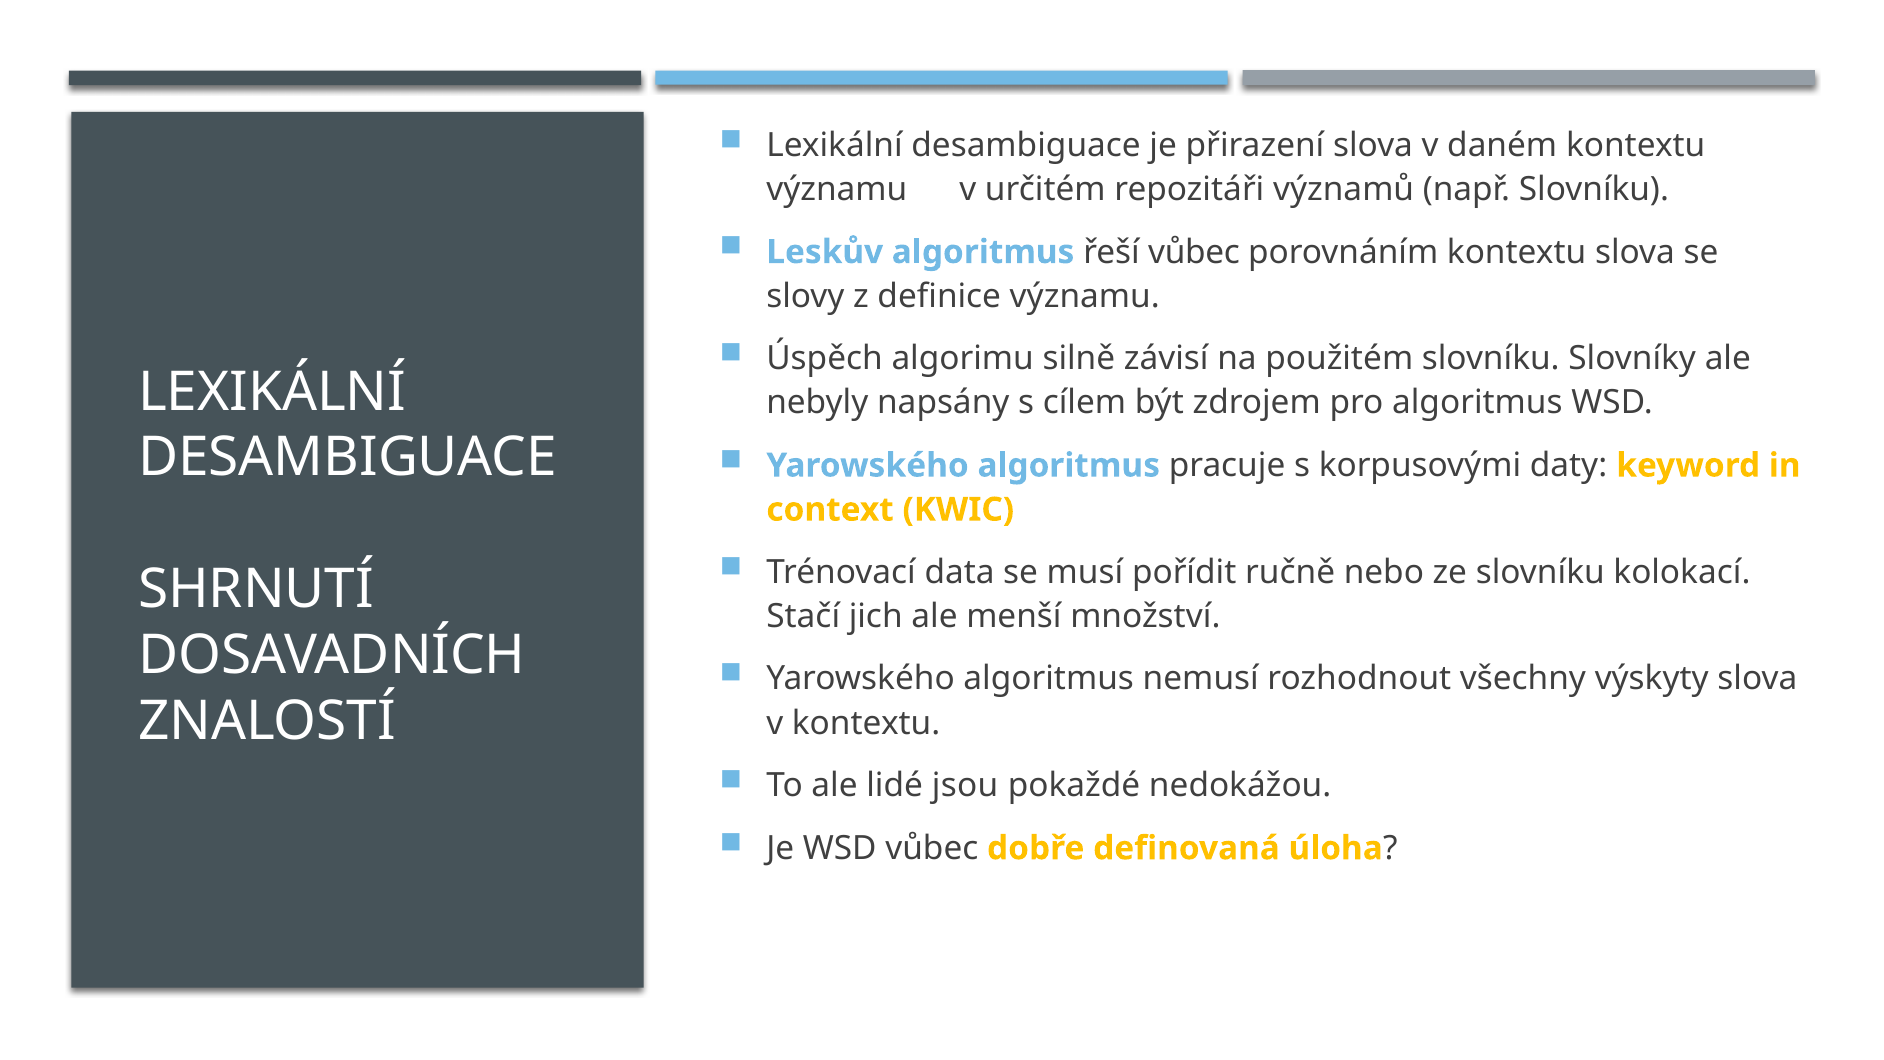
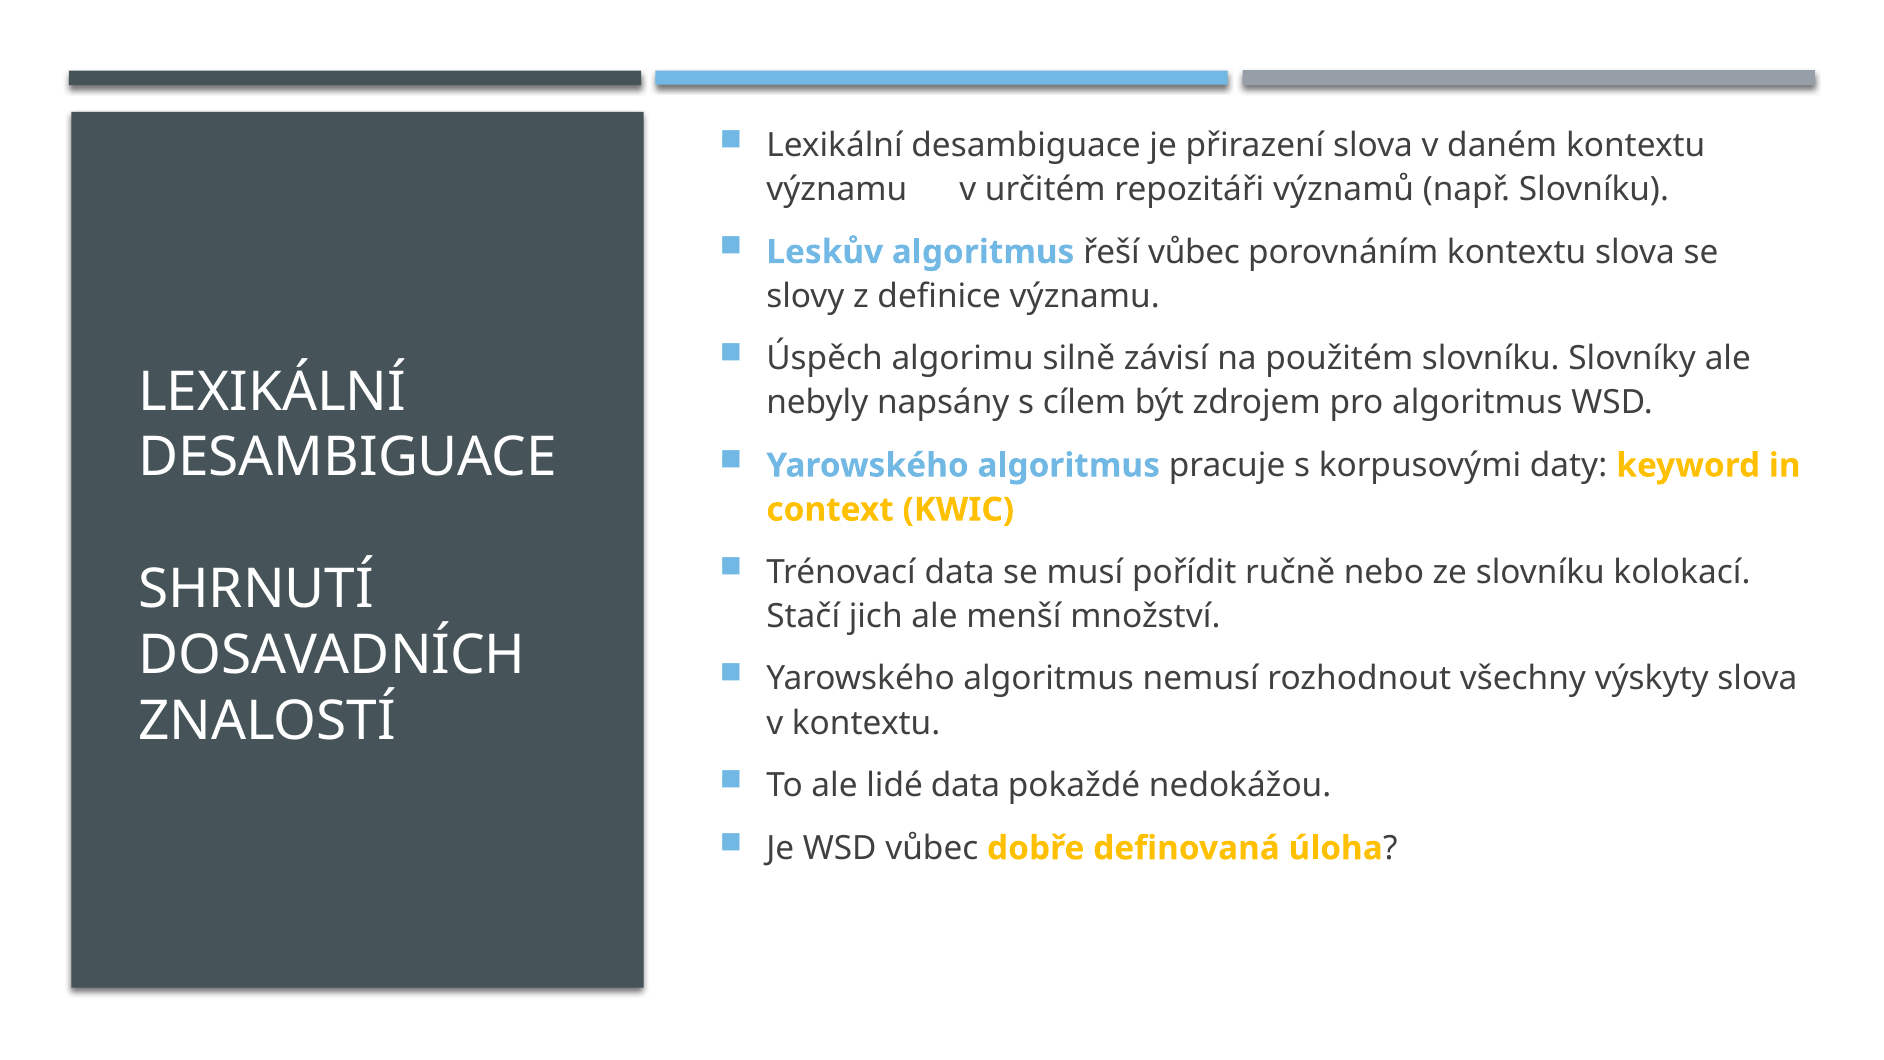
lidé jsou: jsou -> data (965, 785)
